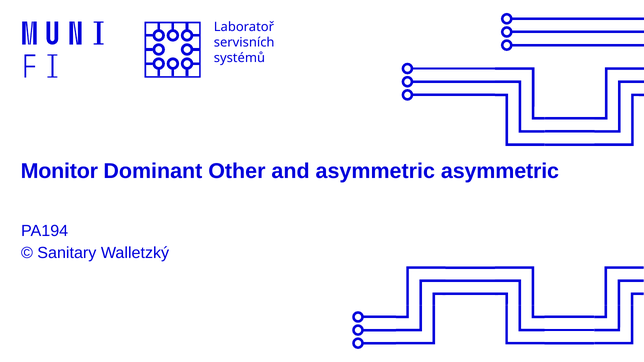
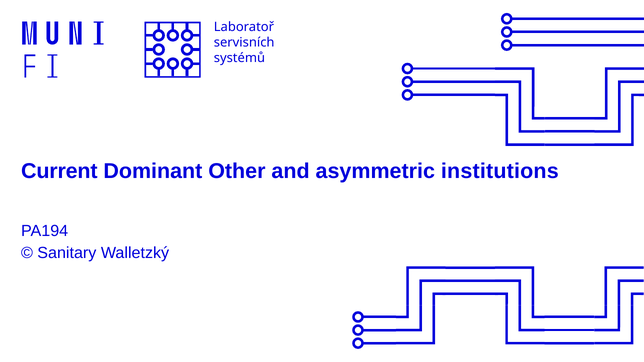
Monitor: Monitor -> Current (59, 171)
asymmetric asymmetric: asymmetric -> institutions (500, 171)
